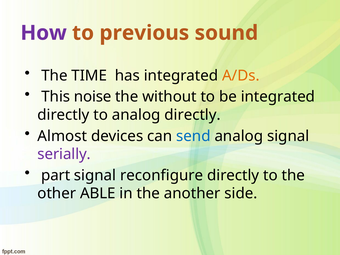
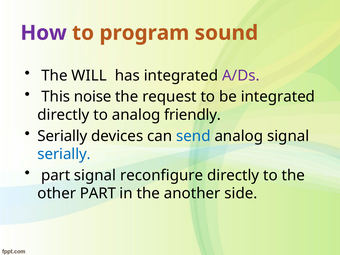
previous: previous -> program (144, 33)
TIME: TIME -> WILL (89, 76)
A/Ds colour: orange -> purple (241, 76)
without: without -> request (169, 97)
analog directly: directly -> friendly (193, 115)
Almost: Almost -> Serially (62, 136)
serially colour: purple -> blue (64, 154)
other ABLE: ABLE -> PART (98, 193)
